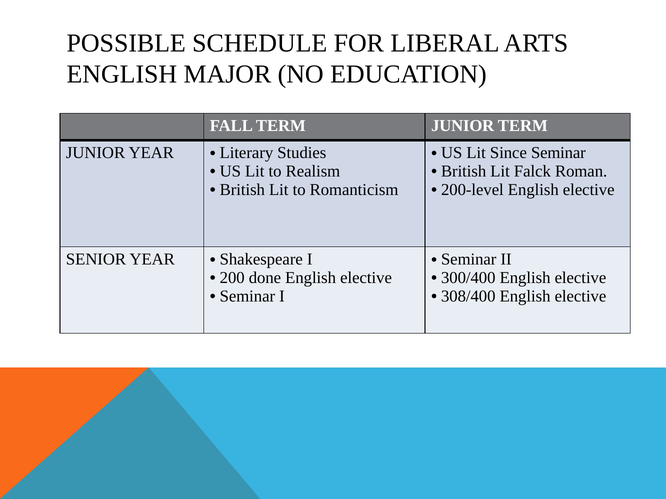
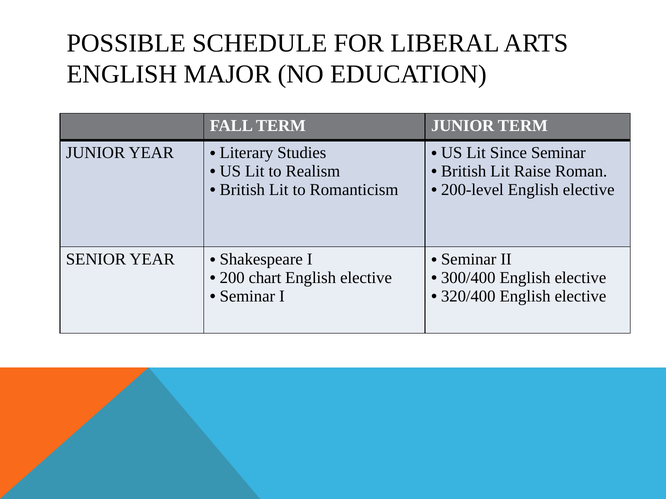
Falck: Falck -> Raise (532, 172)
done: done -> chart (265, 278)
308/400: 308/400 -> 320/400 (468, 297)
